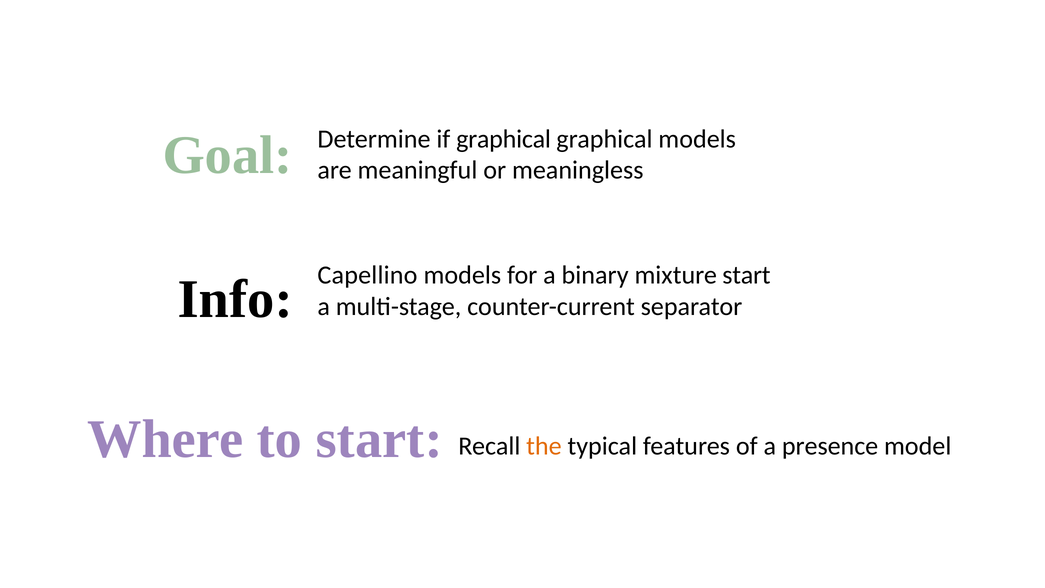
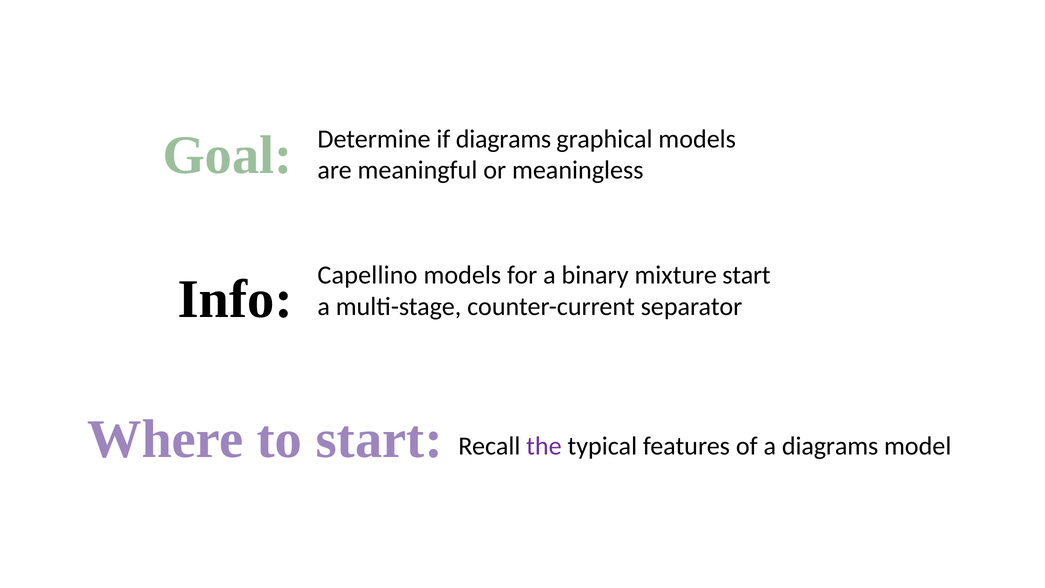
if graphical: graphical -> diagrams (504, 139)
the colour: orange -> purple (544, 446)
a presence: presence -> diagrams (830, 446)
